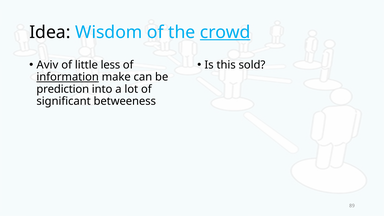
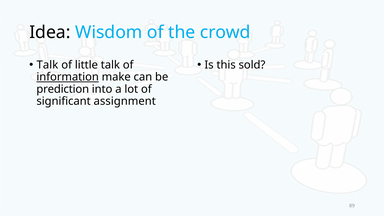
crowd underline: present -> none (225, 32)
Aviv: Aviv -> Talk (47, 65)
little less: less -> talk (110, 65)
betweeness: betweeness -> assignment (125, 101)
